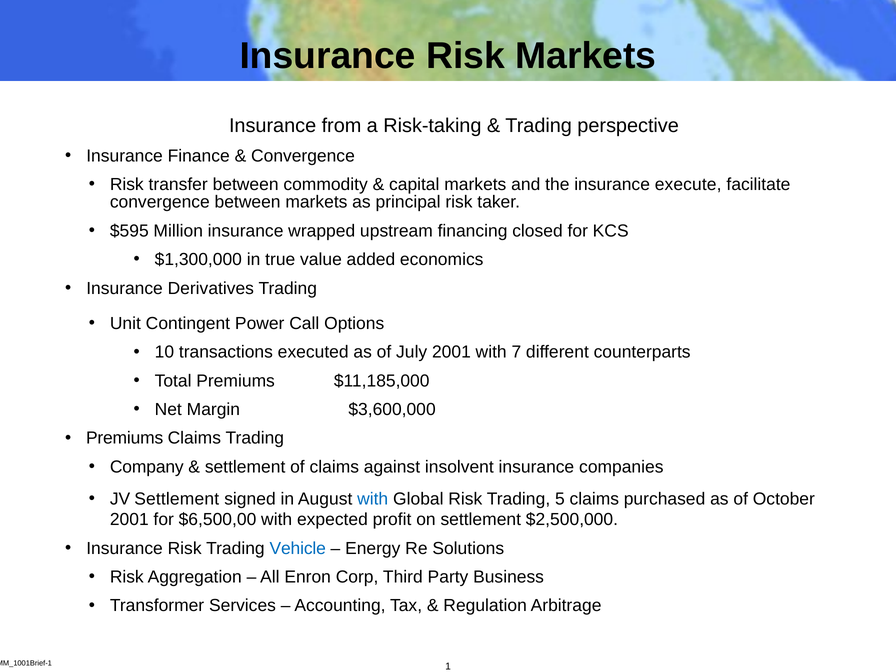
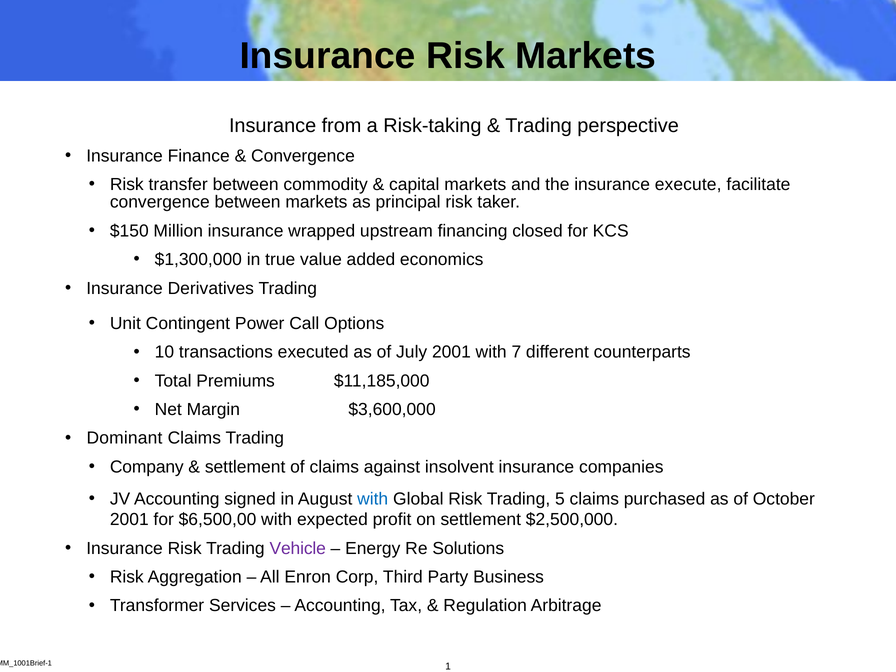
$595: $595 -> $150 (129, 231)
Premiums: Premiums -> Dominant (124, 438)
JV Settlement: Settlement -> Accounting (177, 499)
Vehicle colour: blue -> purple (298, 548)
